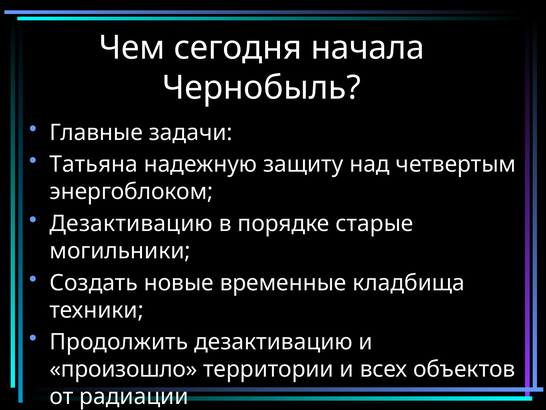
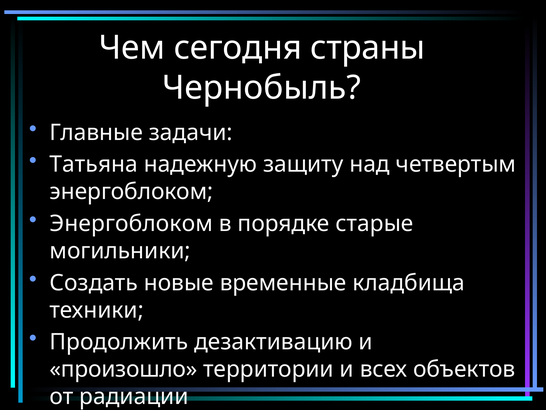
начала: начала -> страны (368, 48)
Дезактивацию: Дезактивацию -> Энергоблоком (131, 223)
